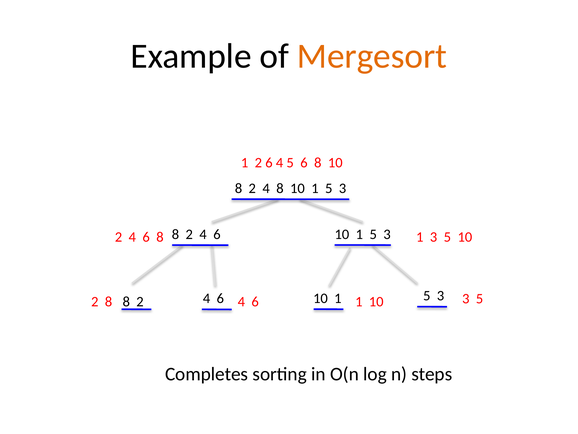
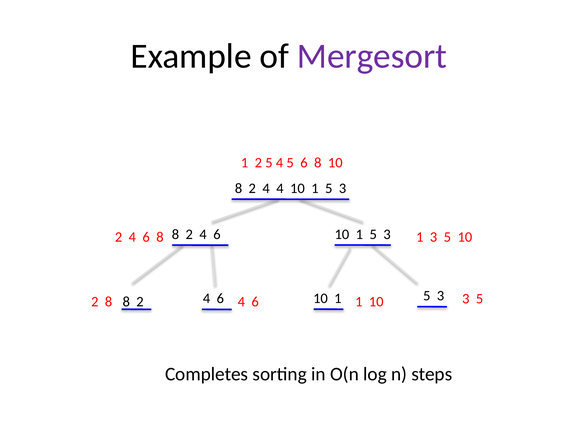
Mergesort colour: orange -> purple (372, 56)
2 6: 6 -> 5 (269, 162)
4 8: 8 -> 4 (280, 188)
